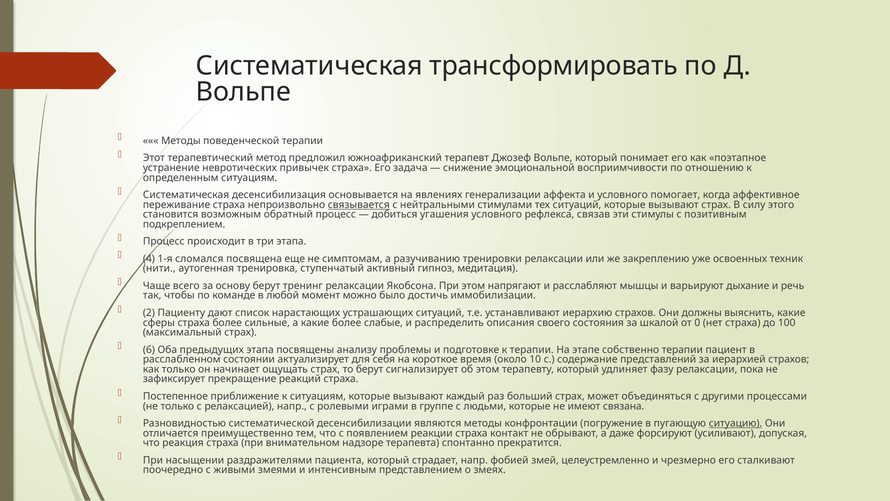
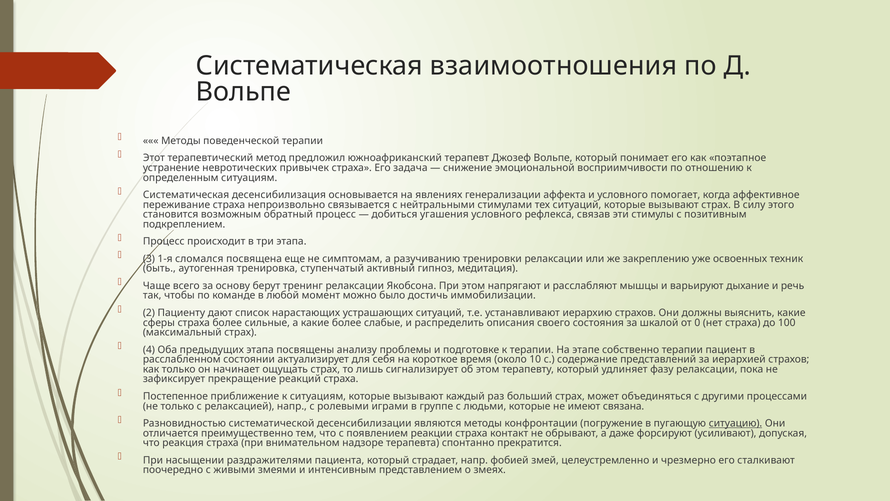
трансформировать: трансформировать -> взаимоотношения (553, 66)
связывается underline: present -> none (359, 205)
4: 4 -> 3 (149, 259)
нити: нити -> быть (159, 268)
6: 6 -> 4 (149, 349)
то берут: берут -> лишь (370, 369)
